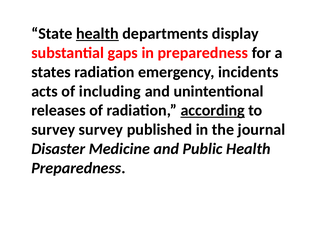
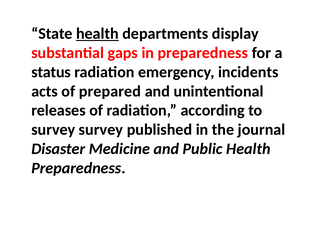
states: states -> status (51, 72)
including: including -> prepared (110, 92)
according underline: present -> none (213, 111)
